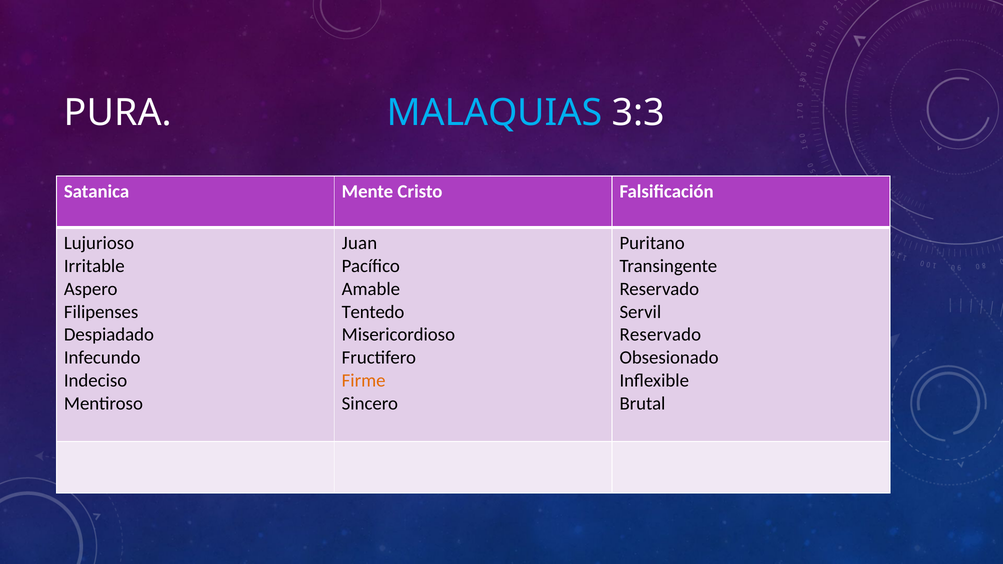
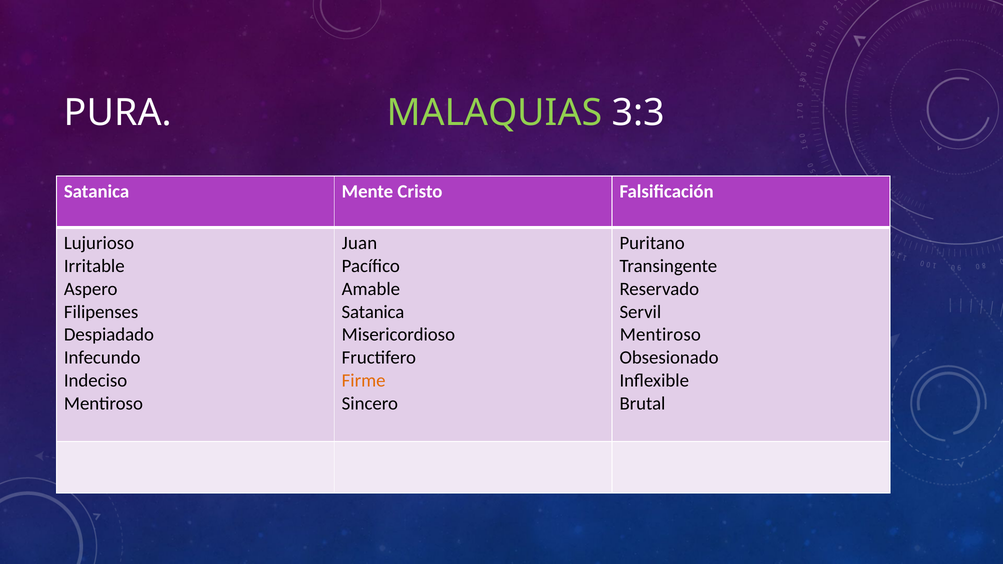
MALAQUIAS colour: light blue -> light green (494, 113)
Tentedo: Tentedo -> Satanica (373, 312)
Reservado: Reservado -> Mentiroso (660, 335)
